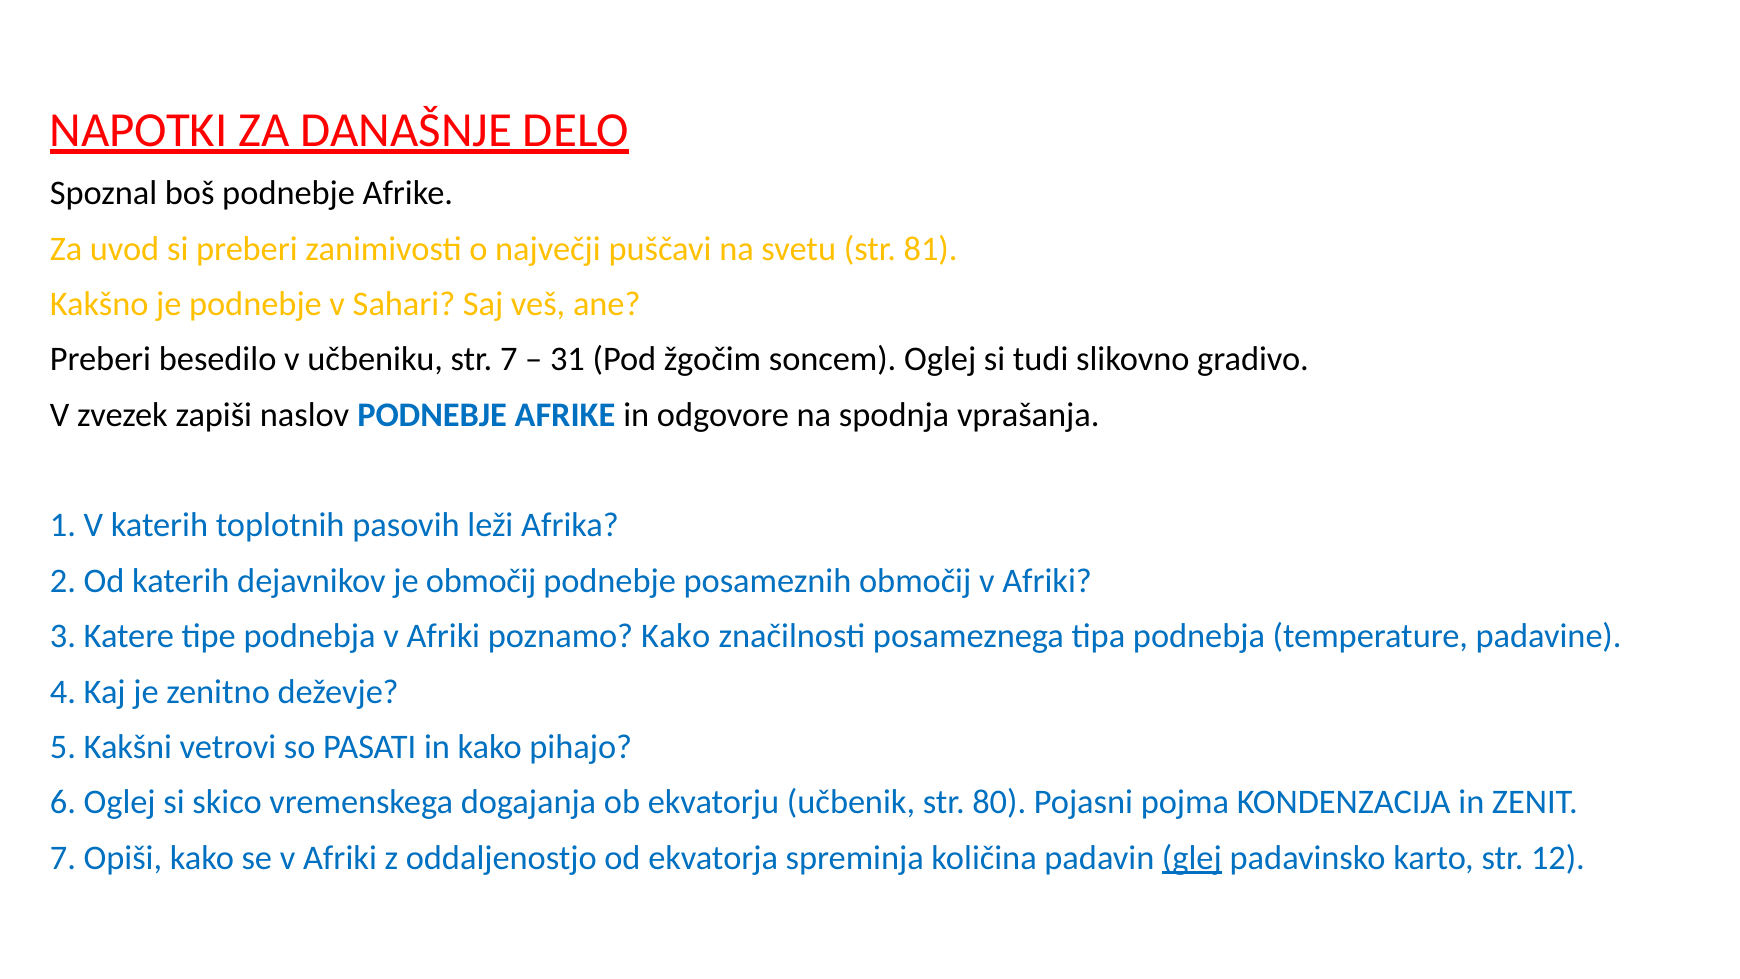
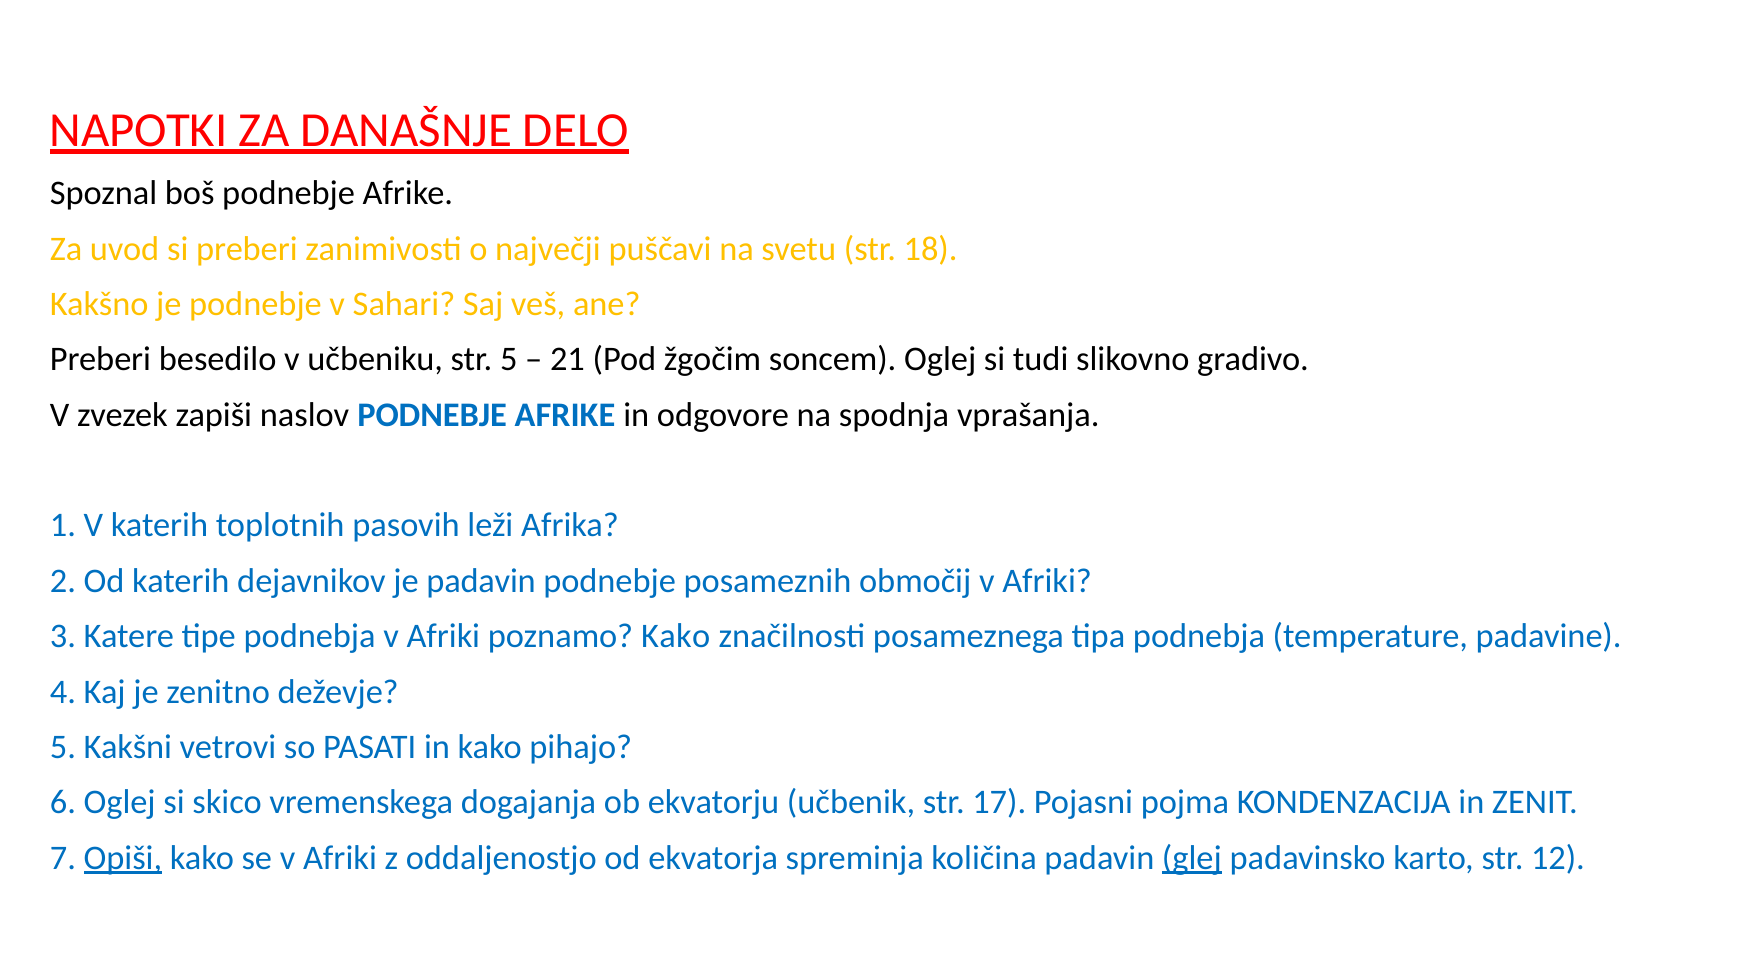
81: 81 -> 18 (931, 249)
str 7: 7 -> 5 (509, 360)
31: 31 -> 21 (567, 360)
je območij: območij -> padavin (481, 581)
80: 80 -> 17 (999, 802)
Opiši underline: none -> present (123, 857)
